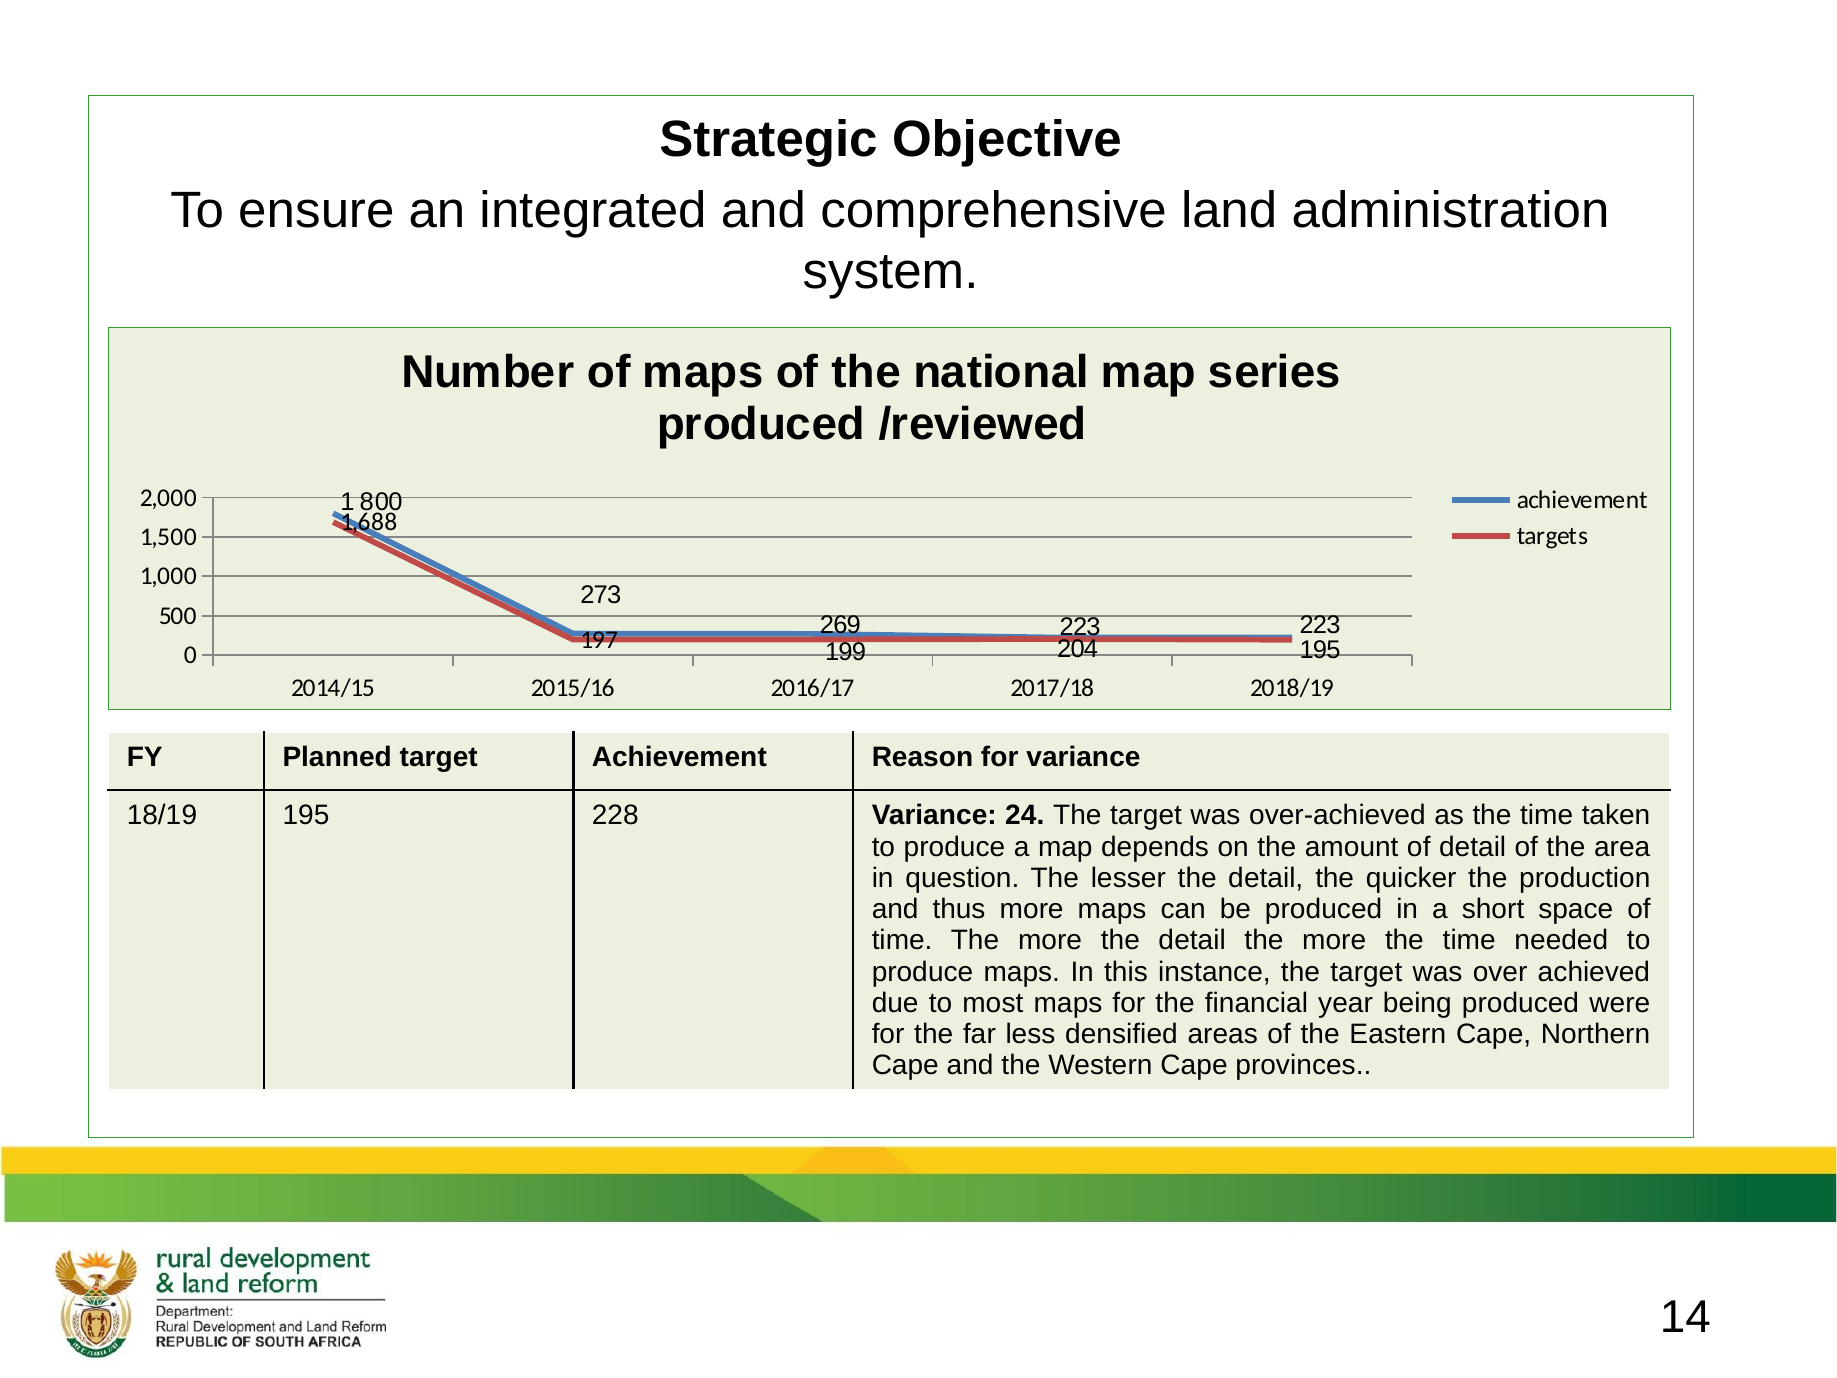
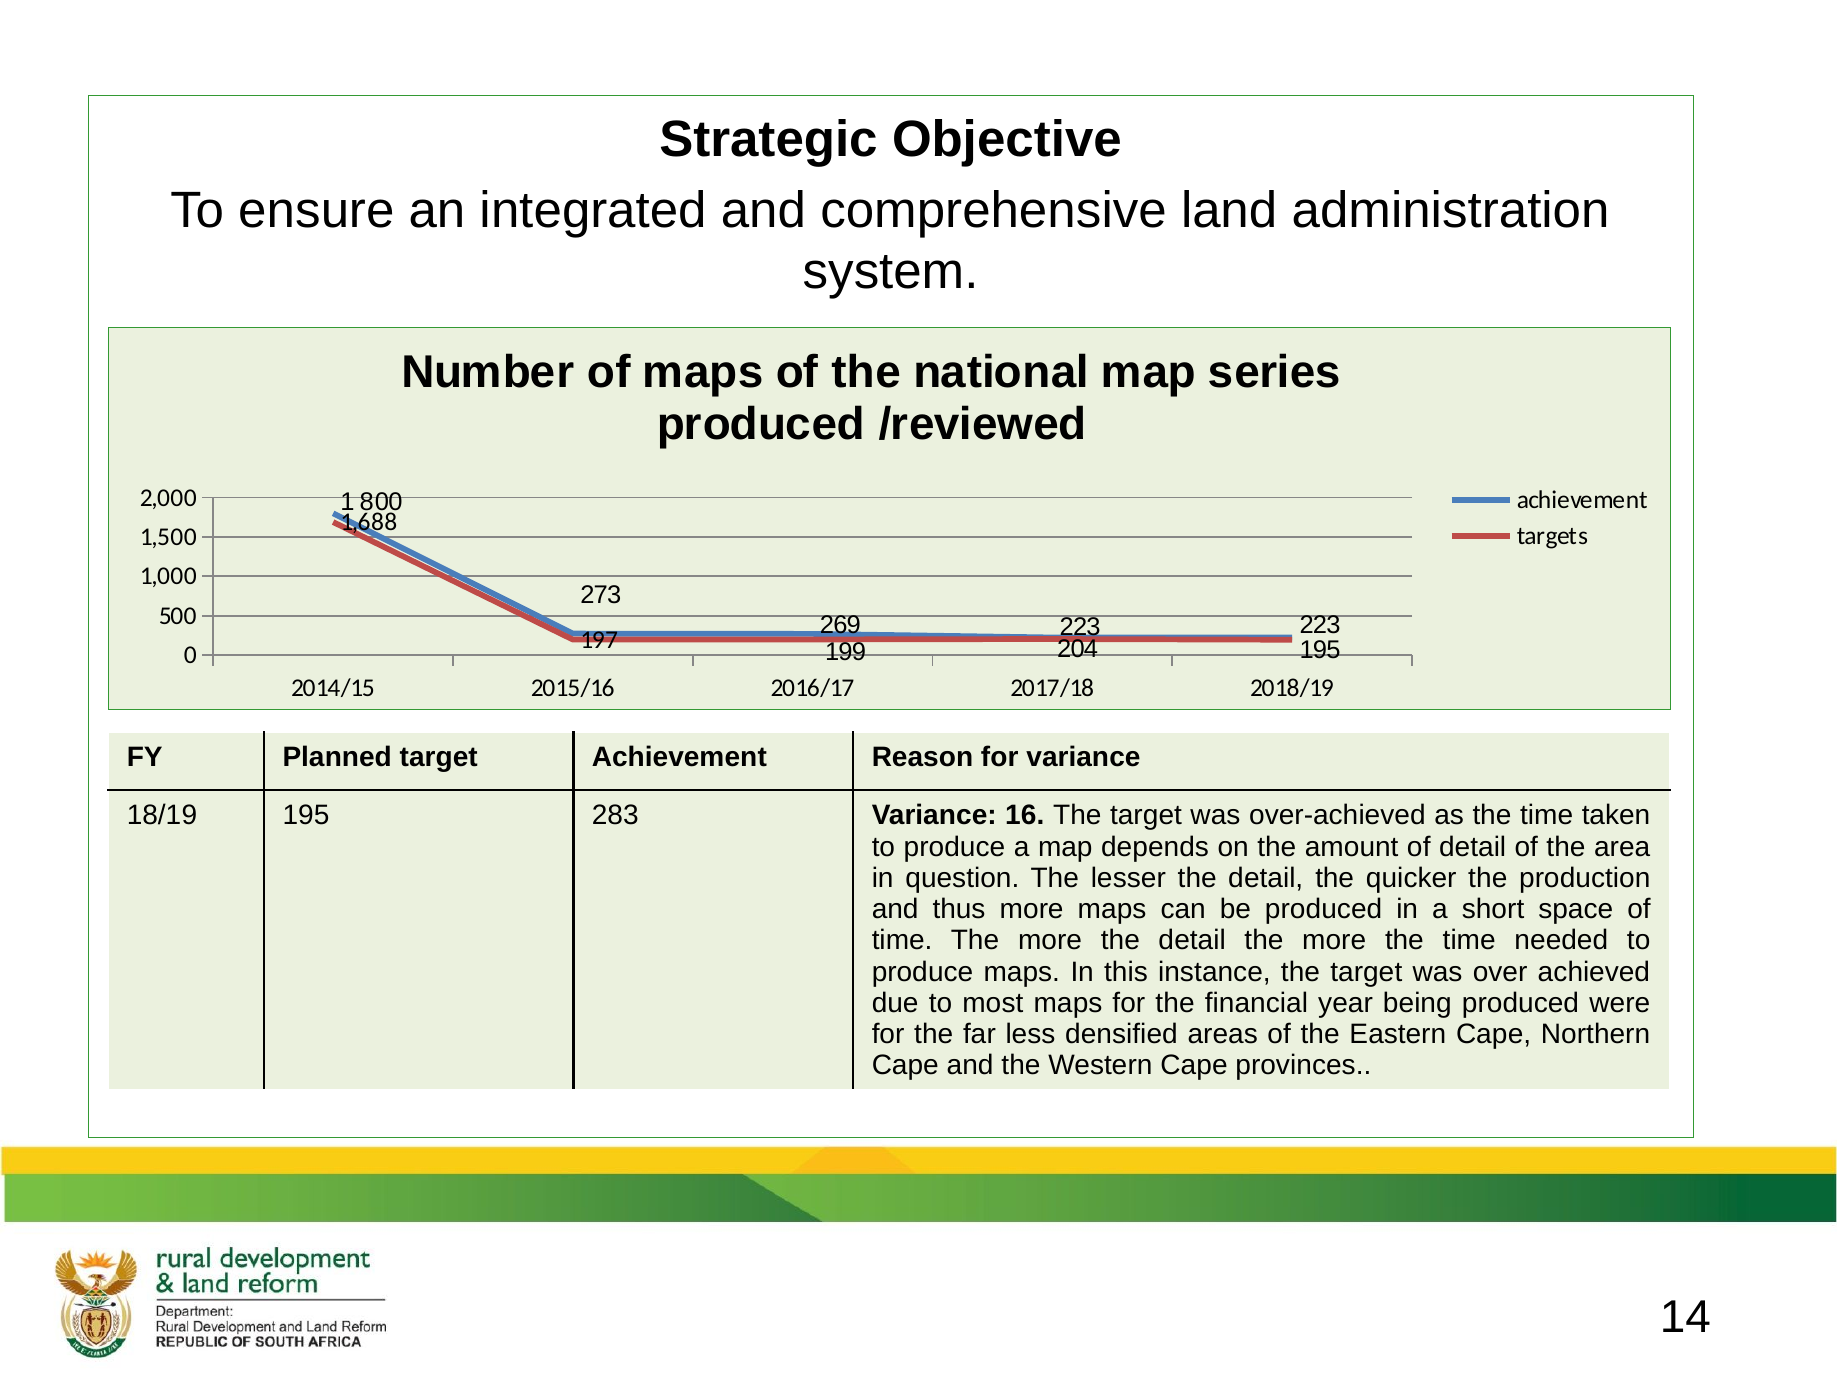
228: 228 -> 283 (615, 815)
24: 24 -> 16 (1025, 815)
